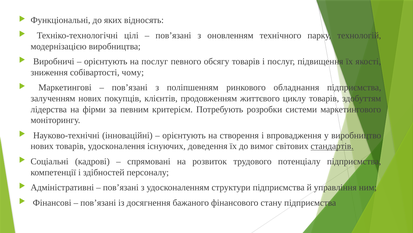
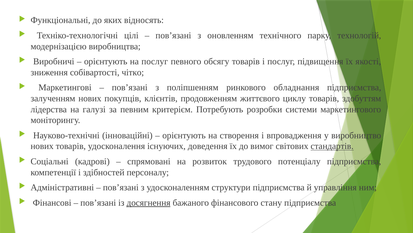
чому: чому -> чітко (133, 72)
фірми: фірми -> галузі (94, 109)
досягнення underline: none -> present (149, 202)
